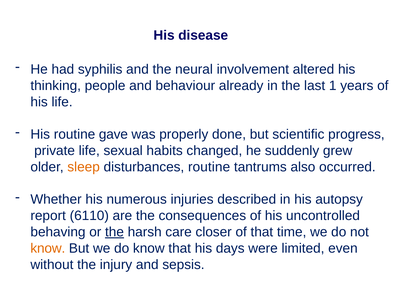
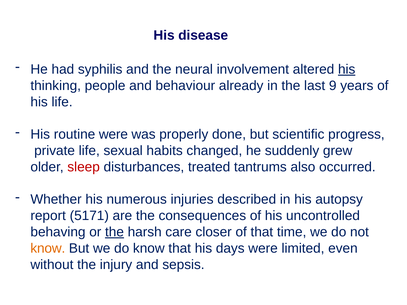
his underline: none -> present (347, 69)
1: 1 -> 9 (333, 86)
routine gave: gave -> were (113, 135)
sleep colour: orange -> red (84, 167)
disturbances routine: routine -> treated (209, 167)
6110: 6110 -> 5171 (89, 216)
